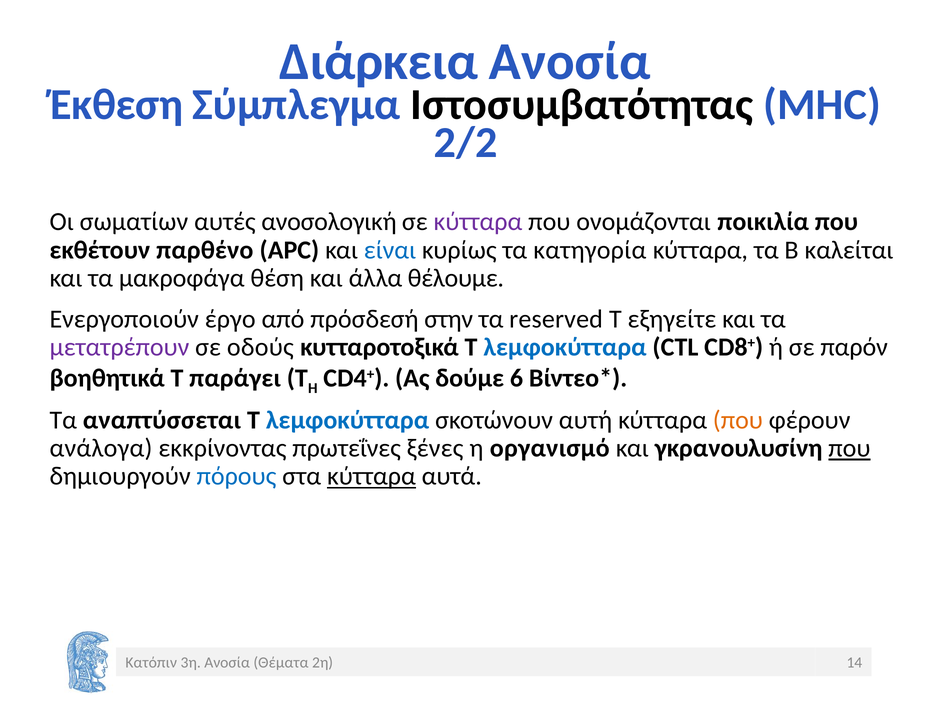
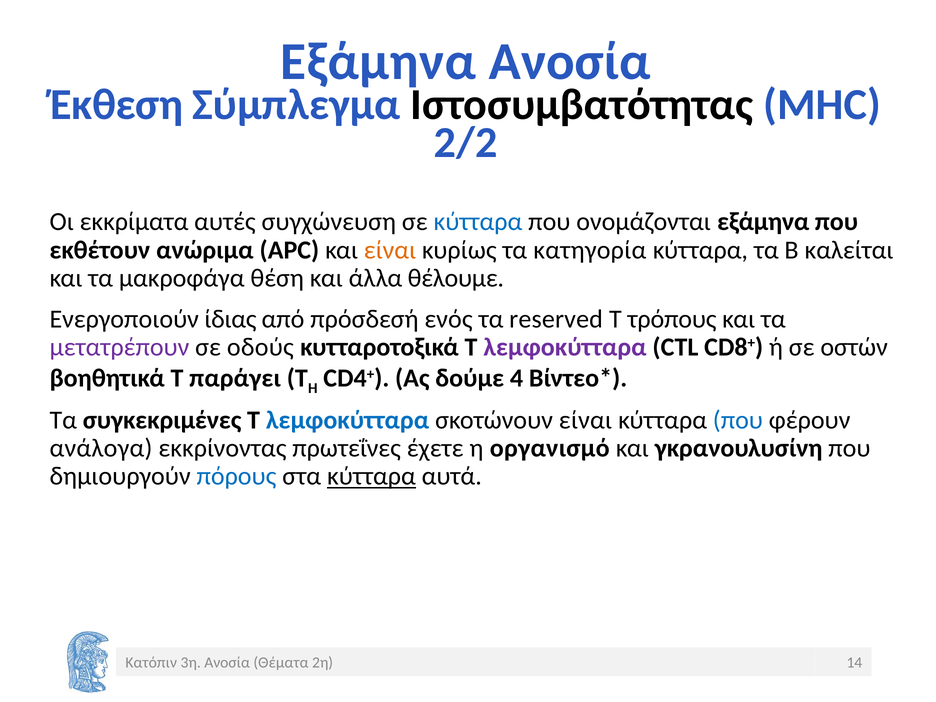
Διάρκεια: Διάρκεια -> Εξάμηνα (378, 62)
σωματίων: σωματίων -> εκκρίματα (134, 222)
ανοσολογική: ανοσολογική -> συγχώνευση (329, 222)
κύτταρα colour: purple -> blue (478, 222)
ονομάζονται ποικιλία: ποικιλία -> εξάμηνα (763, 222)
παρθένο: παρθένο -> ανώριμα (205, 250)
είναι colour: blue -> orange (390, 250)
έργο: έργο -> ίδιας (230, 319)
στην: στην -> ενός (449, 319)
εξηγείτε: εξηγείτε -> τρόπους (672, 319)
λεμφοκύτταρα colour: blue -> purple (565, 347)
παρόν: παρόν -> οστών (854, 347)
6: 6 -> 4 (517, 378)
αναπτύσσεται: αναπτύσσεται -> συγκεκριμένες (162, 420)
σκοτώνουν αυτή: αυτή -> είναι (585, 420)
που colour: orange -> blue (738, 420)
ξένες: ξένες -> έχετε (435, 448)
που underline: present -> none (849, 448)
